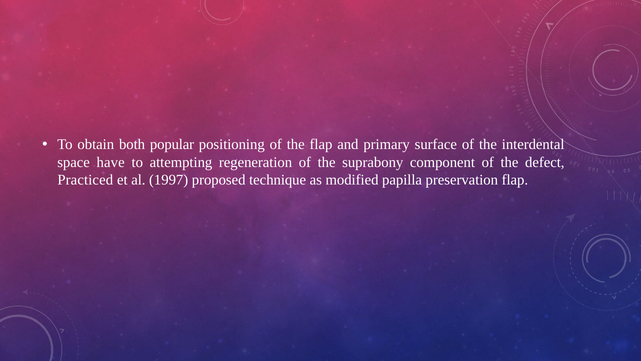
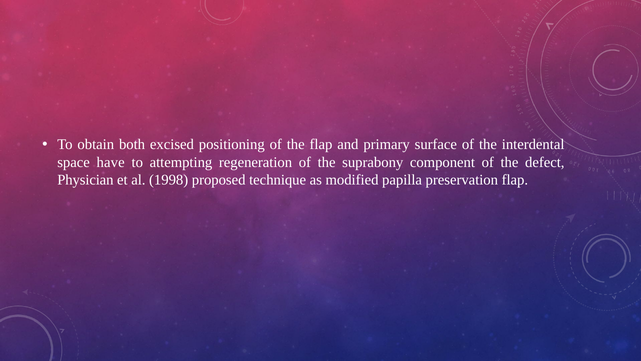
popular: popular -> excised (172, 144)
Practiced: Practiced -> Physician (85, 180)
1997: 1997 -> 1998 (169, 180)
